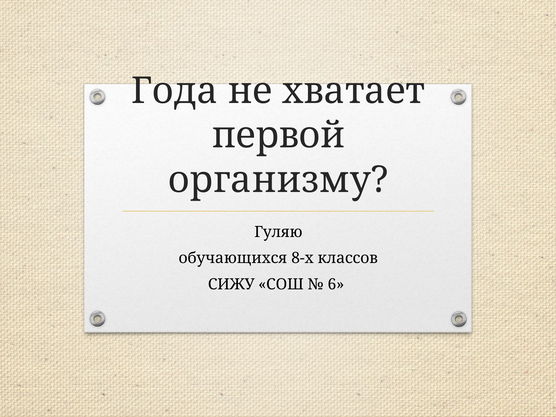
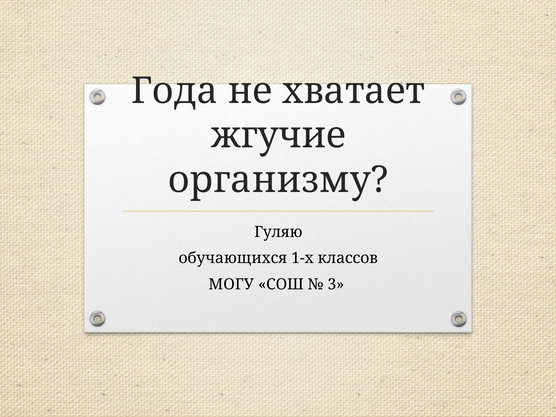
первой: первой -> жгучие (278, 135)
8-х: 8-х -> 1-х (302, 258)
СИЖУ: СИЖУ -> МОГУ (231, 284)
6: 6 -> 3 (336, 284)
